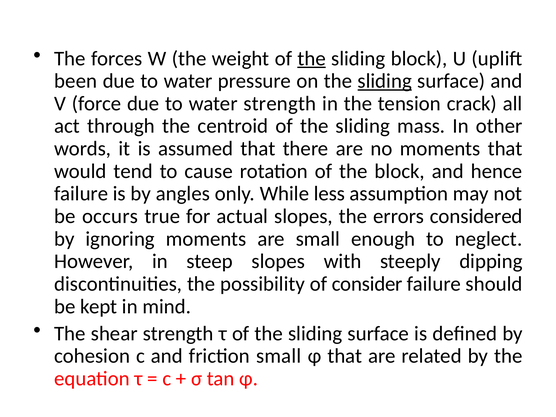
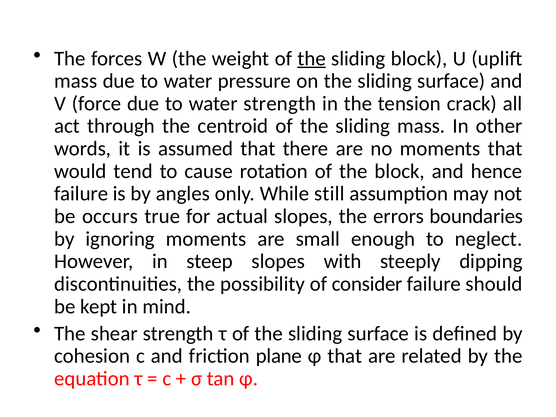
been: been -> mass (76, 81)
sliding underline: present -> none (385, 81)
less: less -> still (329, 194)
considered: considered -> boundaries (476, 216)
friction small: small -> plane (279, 356)
